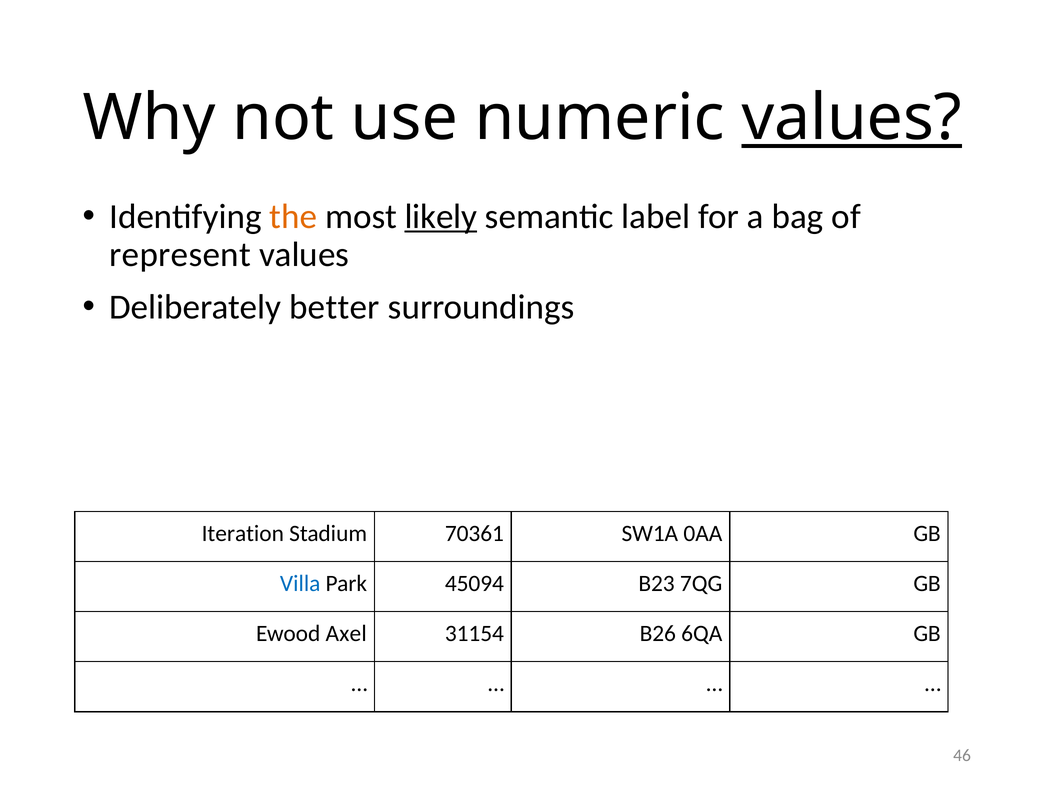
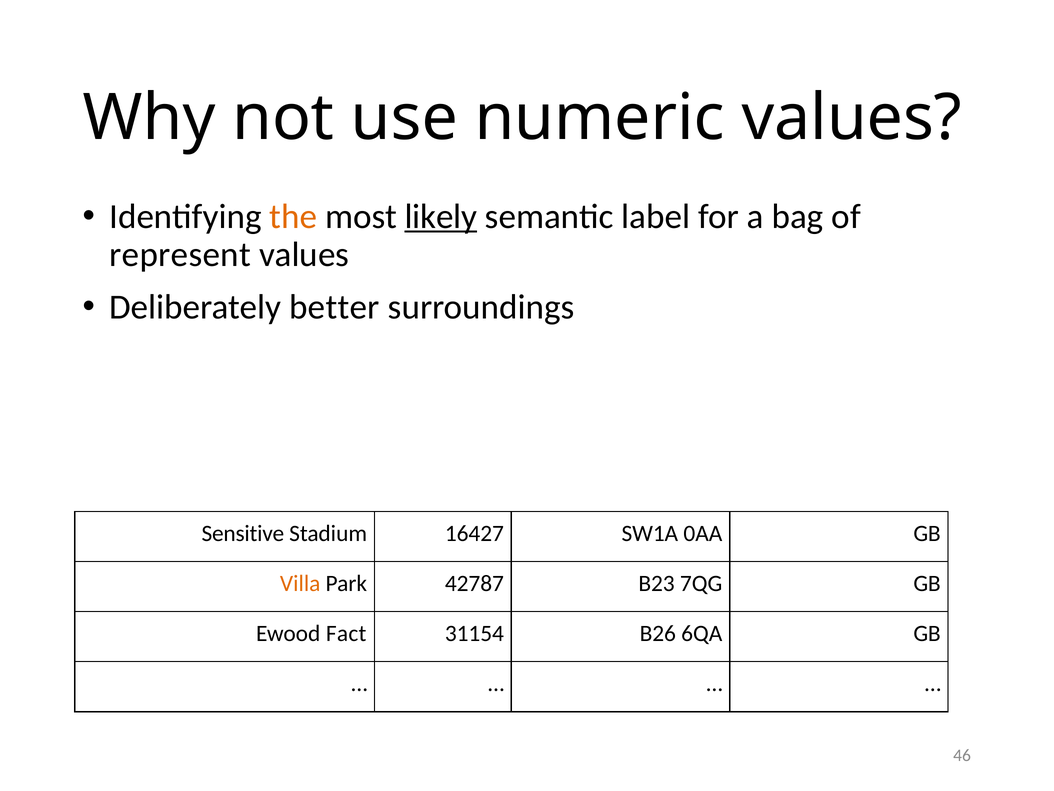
values underline: present -> none (852, 118)
Iteration: Iteration -> Sensitive (243, 533)
70361: 70361 -> 16427 (474, 533)
Villa colour: blue -> orange (300, 583)
45094: 45094 -> 42787 (474, 583)
Axel: Axel -> Fact (346, 633)
